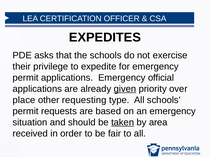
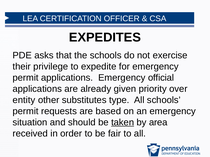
given underline: present -> none (125, 89)
place: place -> entity (24, 100)
requesting: requesting -> substitutes (84, 100)
